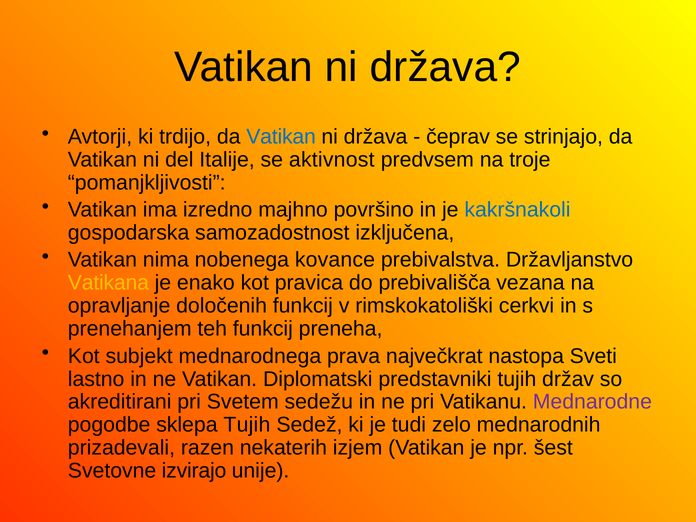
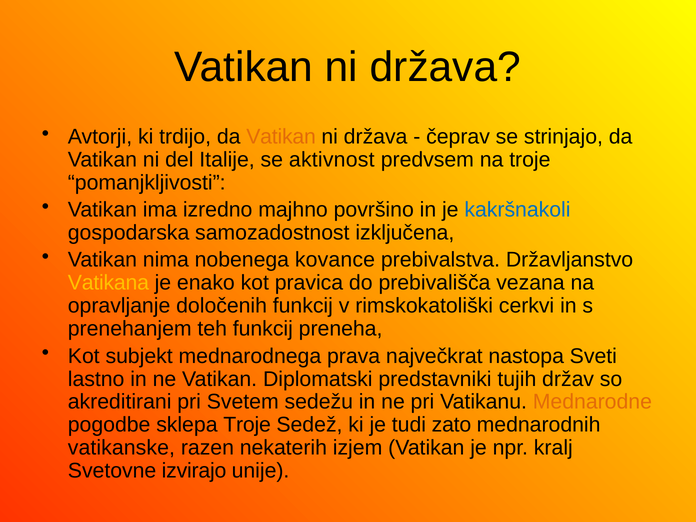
Vatikan colour: blue -> orange (281, 137)
Mednarodne colour: purple -> orange (592, 402)
sklepa Tujih: Tujih -> Troje (247, 425)
zelo: zelo -> zato (451, 425)
prizadevali: prizadevali -> vatikanske (121, 448)
šest: šest -> kralj (553, 448)
